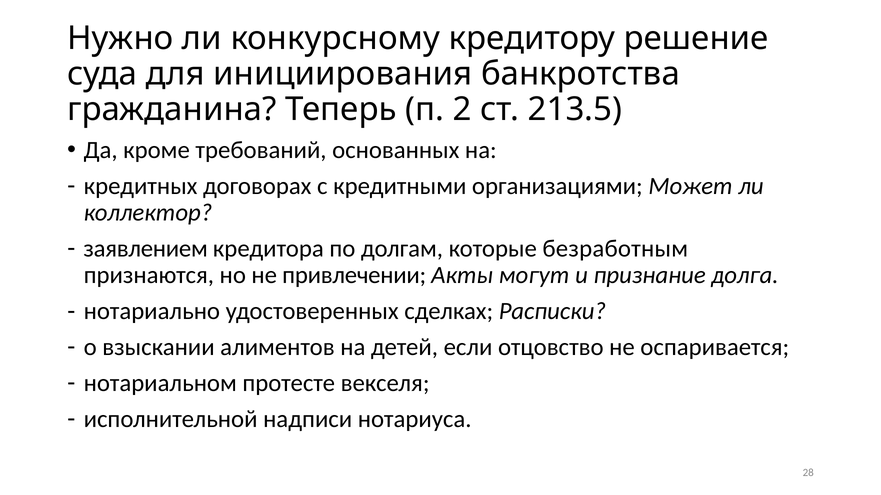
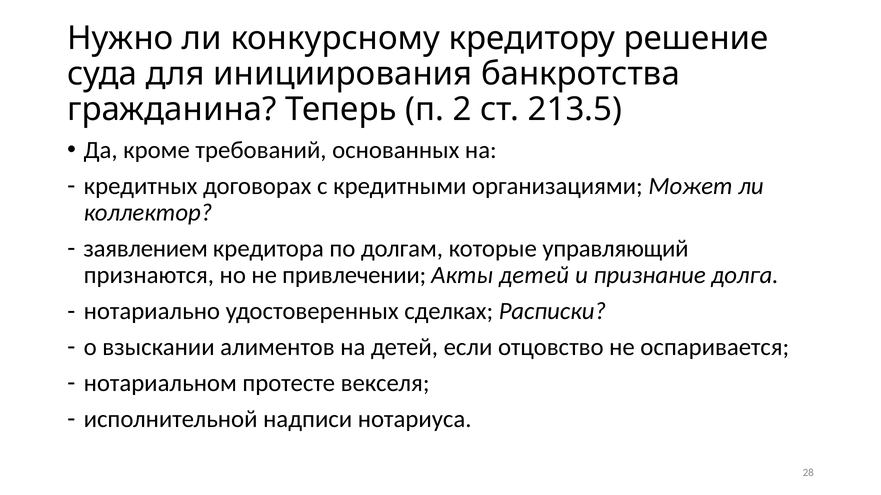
безработным: безработным -> управляющий (615, 249)
Акты могут: могут -> детей (534, 276)
